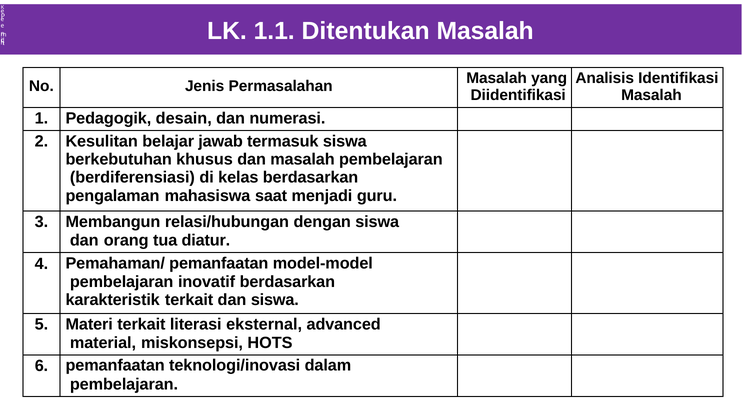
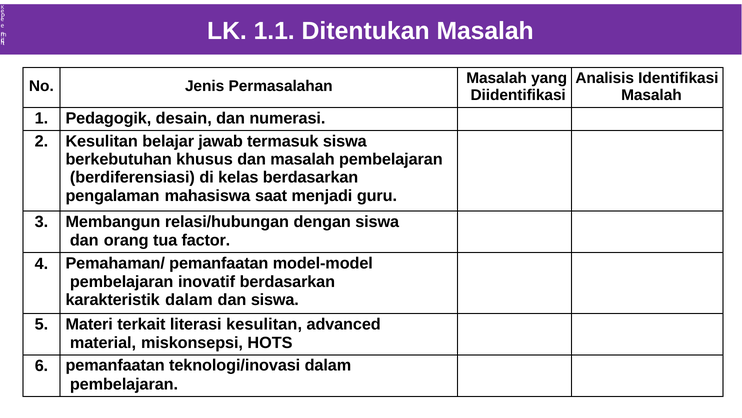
diatur: diatur -> factor (206, 240)
karakteristik terkait: terkait -> dalam (189, 300)
literasi eksternal: eksternal -> kesulitan (264, 324)
